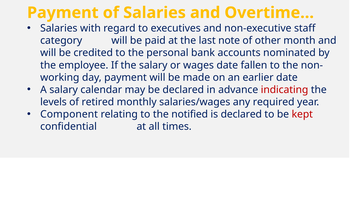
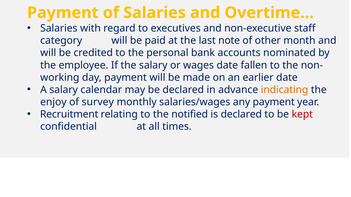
indicating colour: red -> orange (285, 90)
levels: levels -> enjoy (53, 102)
retired: retired -> survey (98, 102)
any required: required -> payment (274, 102)
Component: Component -> Recruitment (69, 114)
